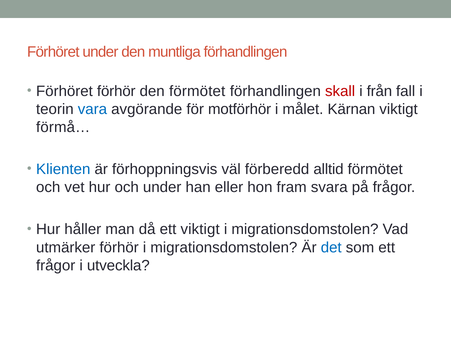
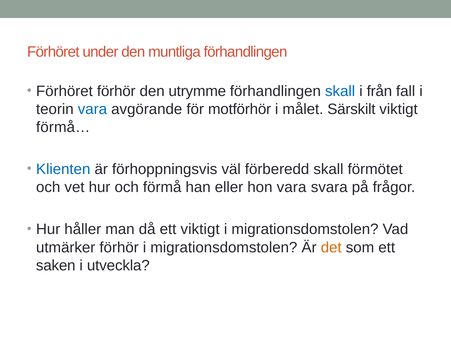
den förmötet: förmötet -> utrymme (197, 91)
skall colour: red -> blue (340, 91)
Kärnan: Kärnan -> Särskilt (351, 109)
förberedd alltid: alltid -> skall (328, 169)
och under: under -> förmå (162, 187)
hon fram: fram -> vara (292, 187)
det colour: blue -> orange (331, 248)
frågor: frågor -> saken (56, 266)
